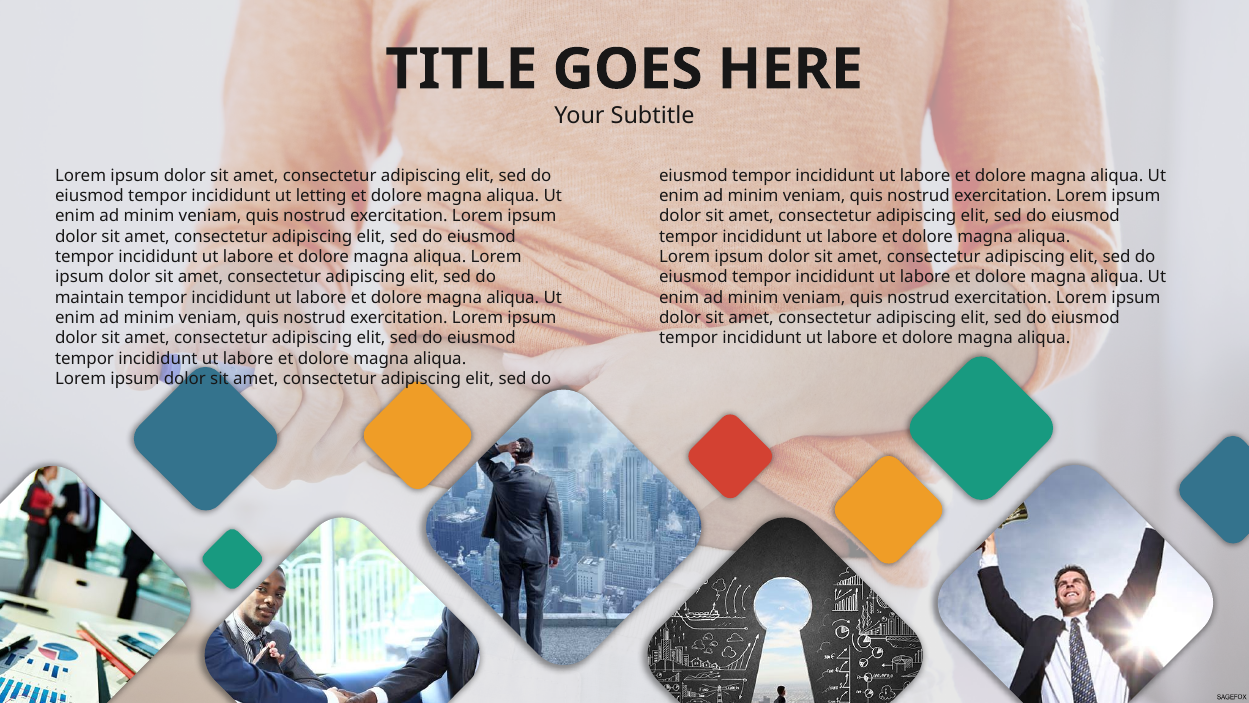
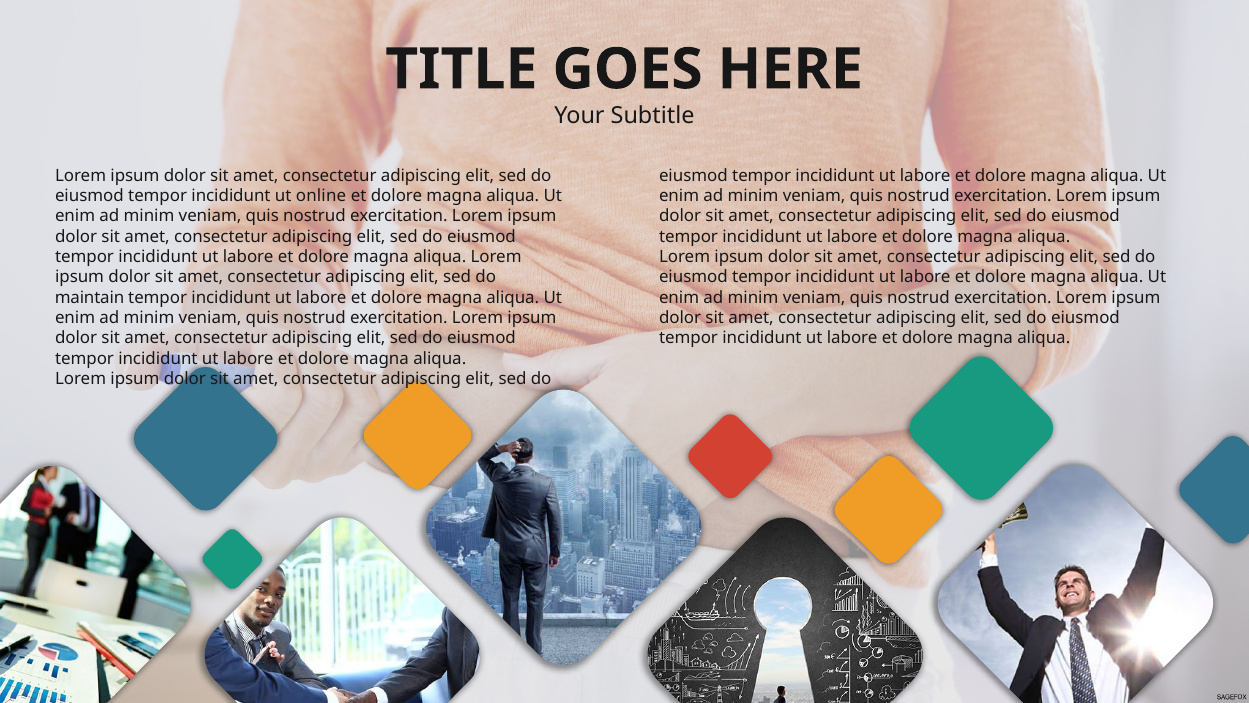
letting: letting -> online (321, 196)
